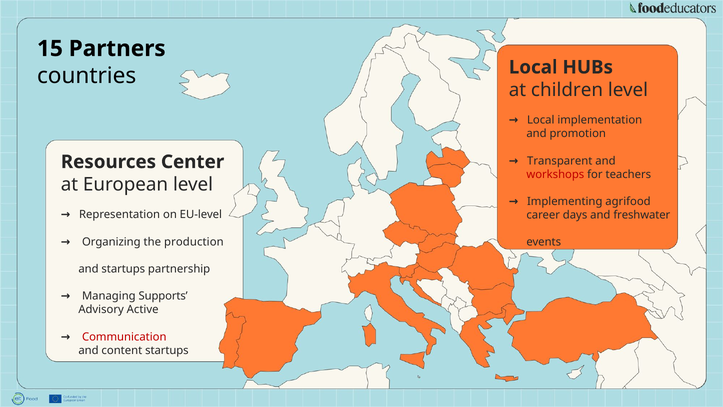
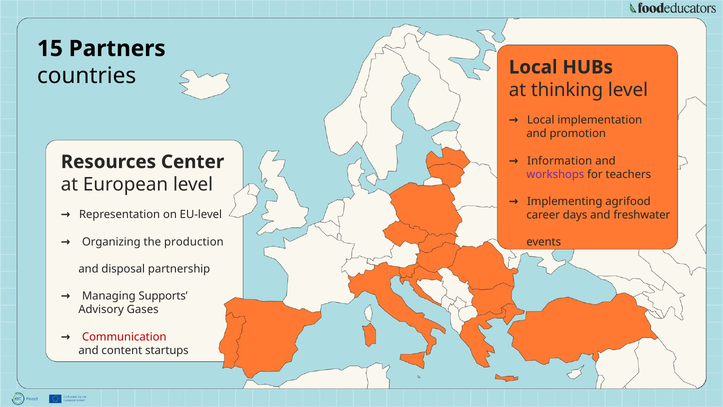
children: children -> thinking (567, 90)
Transparent: Transparent -> Information (560, 161)
workshops colour: red -> purple (555, 174)
and startups: startups -> disposal (123, 269)
Active: Active -> Gases (143, 309)
